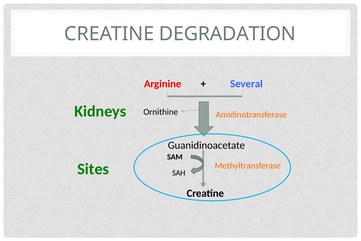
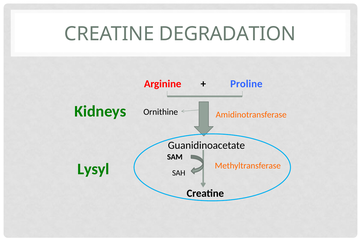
Several: Several -> Proline (246, 84)
Sites: Sites -> Lysyl (93, 169)
